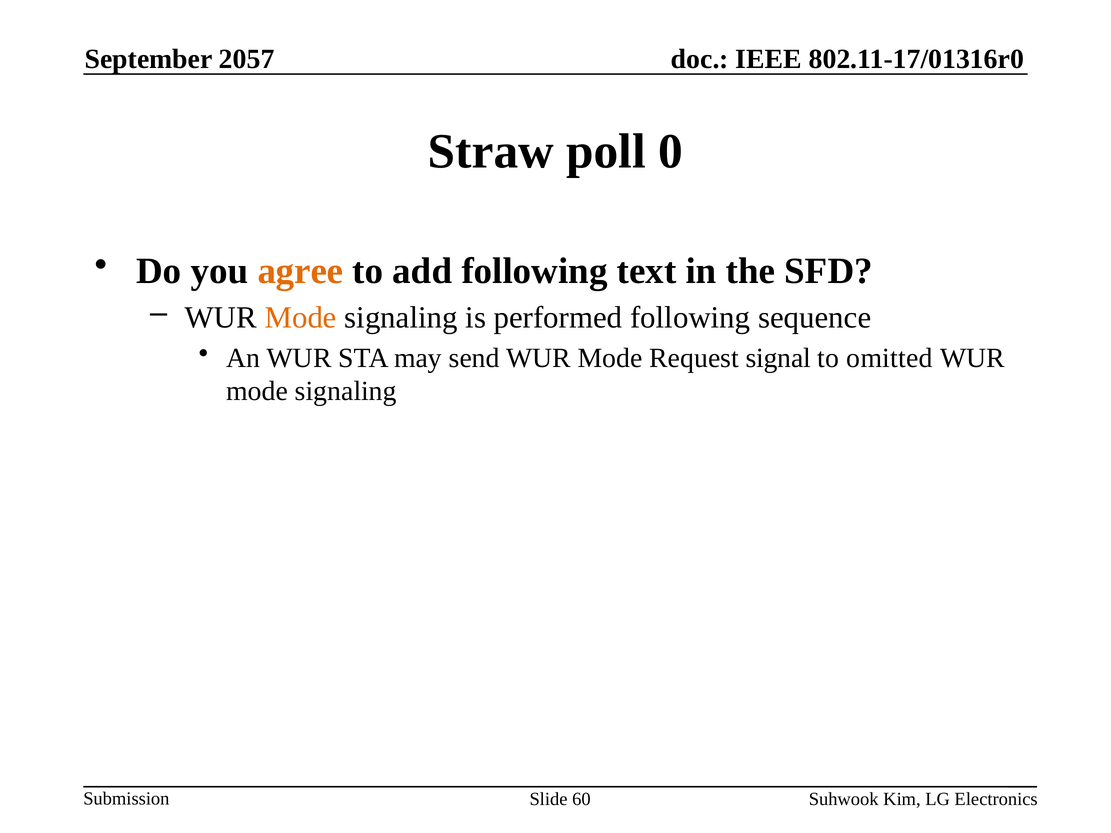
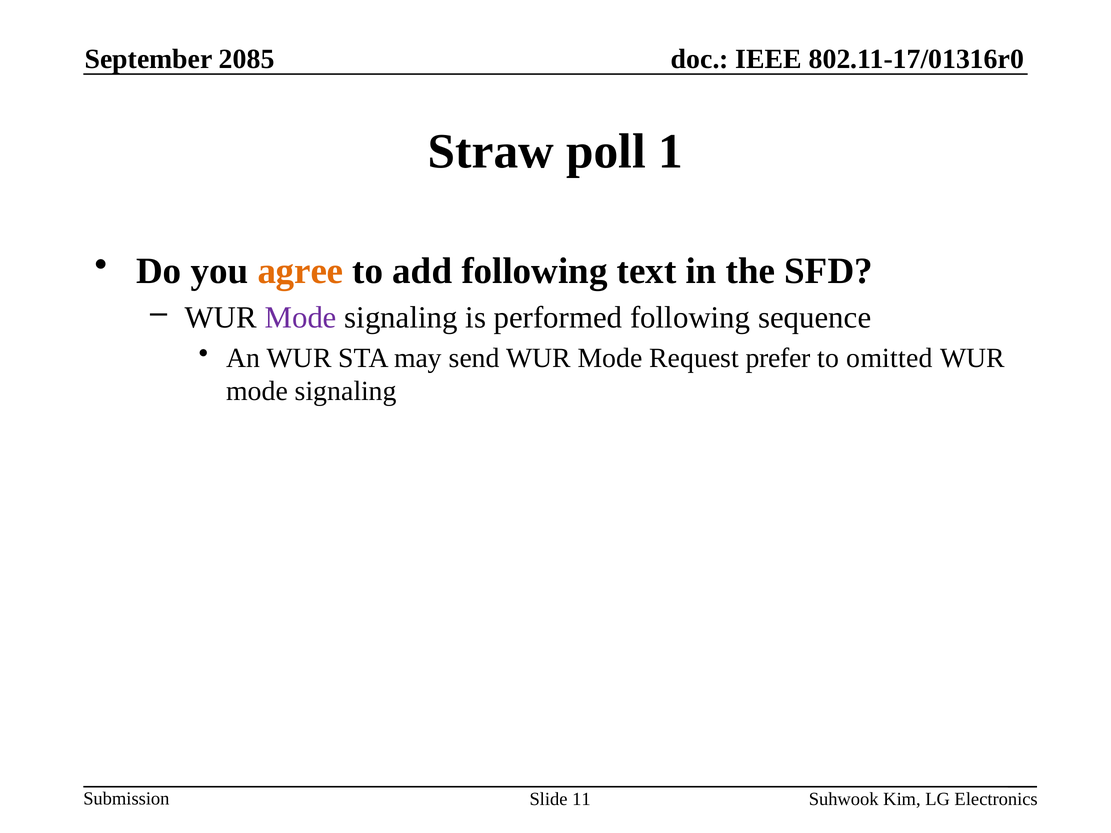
2057: 2057 -> 2085 (247, 59)
0: 0 -> 1 (671, 152)
Mode colour: orange -> purple (301, 318)
signal: signal -> prefer (778, 358)
60: 60 -> 11 (581, 799)
